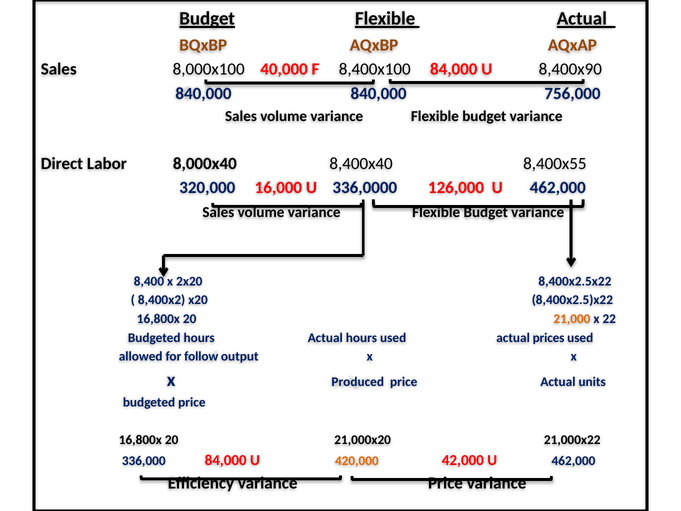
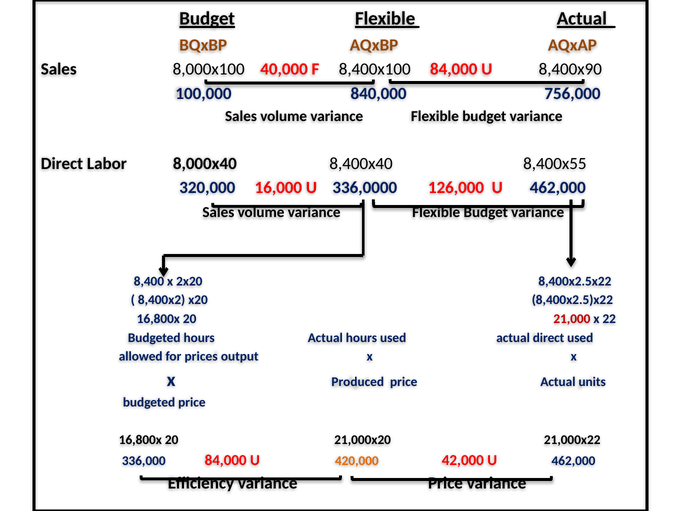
840,000: 840,000 -> 100,000 (203, 93)
21,000 colour: orange -> red (572, 319)
actual prices: prices -> direct (549, 337)
follow: follow -> prices (201, 356)
